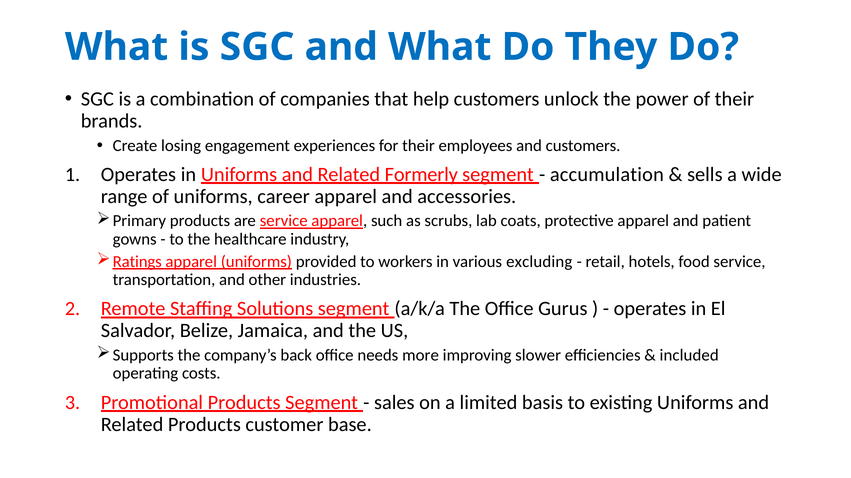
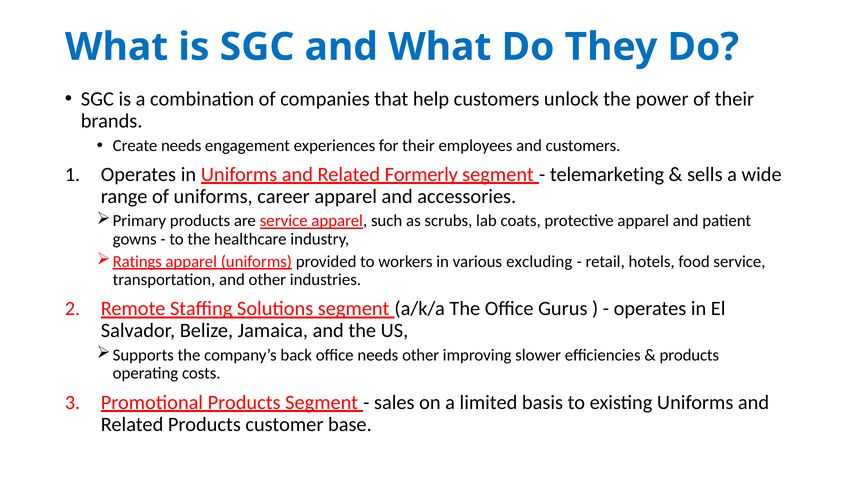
Create losing: losing -> needs (181, 146)
accumulation: accumulation -> telemarketing (607, 175)
needs more: more -> other (421, 356)
included: included -> products (689, 356)
